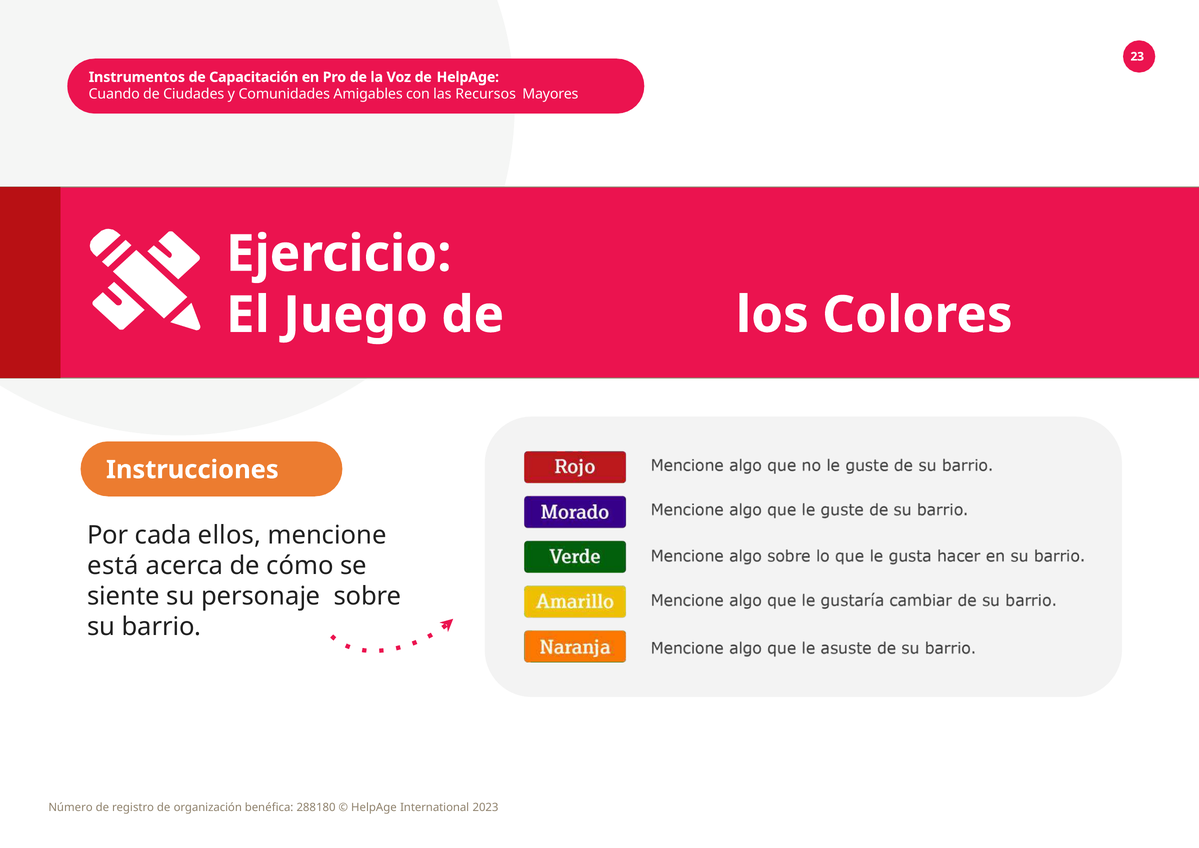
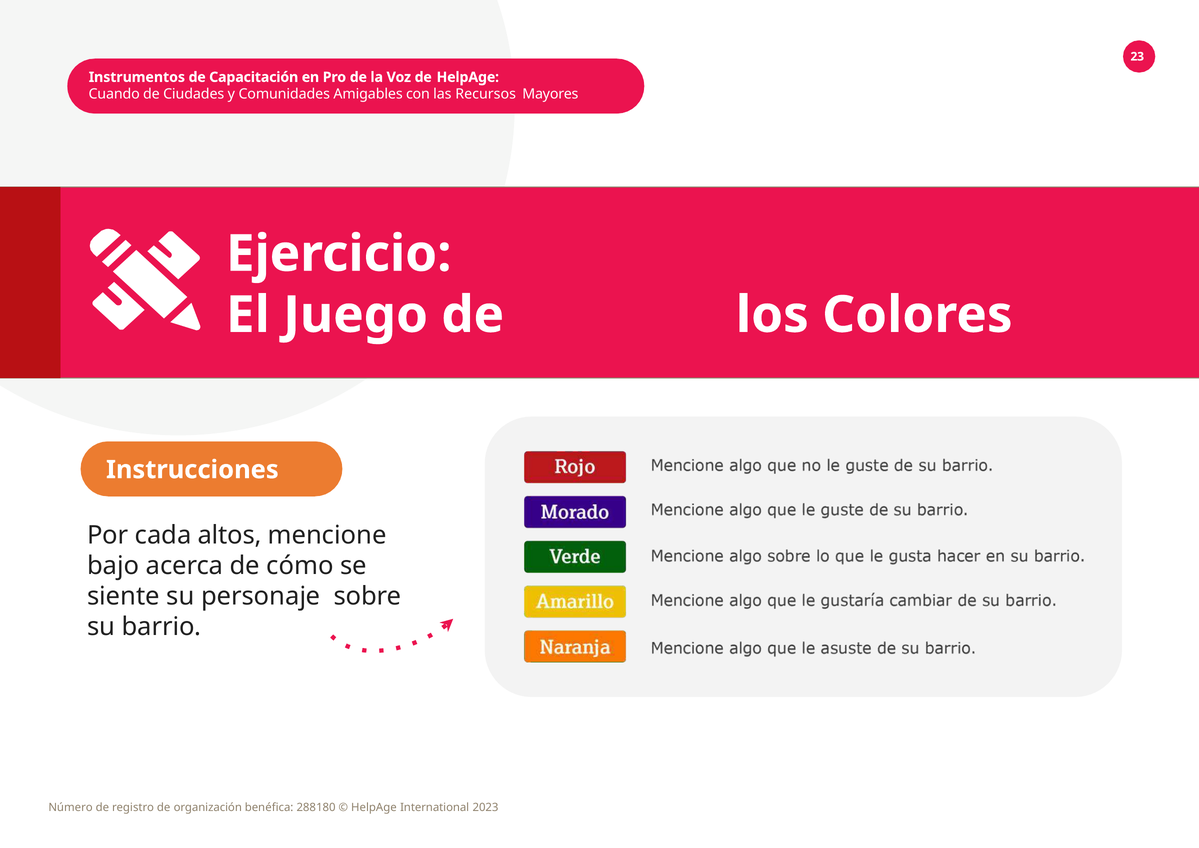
ellos: ellos -> altos (230, 535)
está: está -> bajo (113, 566)
